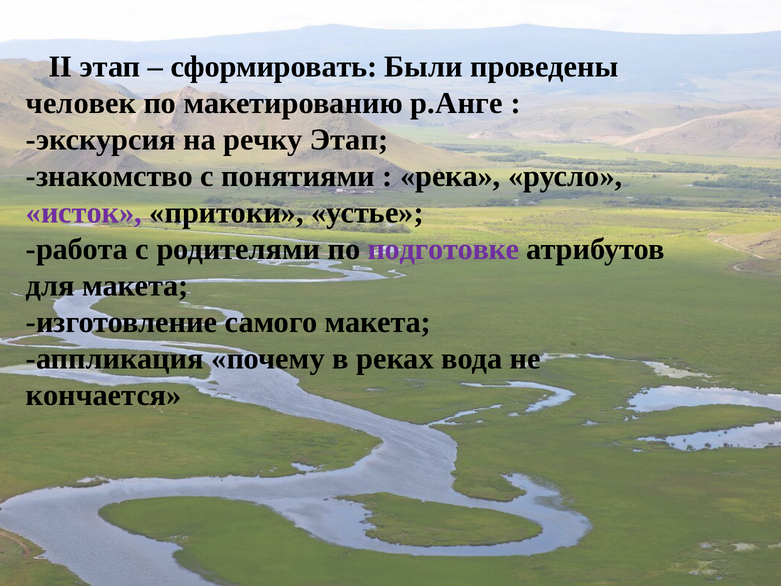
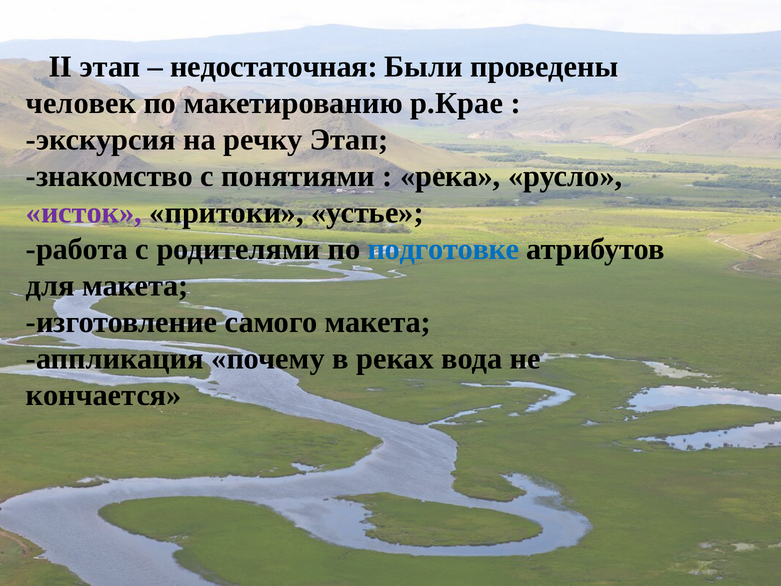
сформировать: сформировать -> недостаточная (274, 67)
р.Анге: р.Анге -> р.Крае (457, 103)
подготовке colour: purple -> blue (444, 249)
